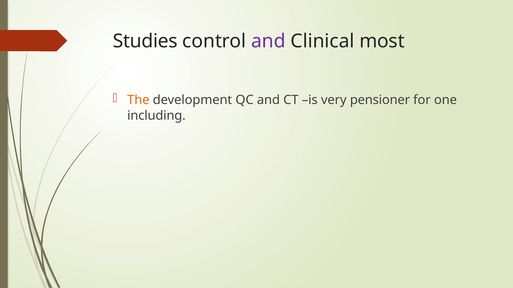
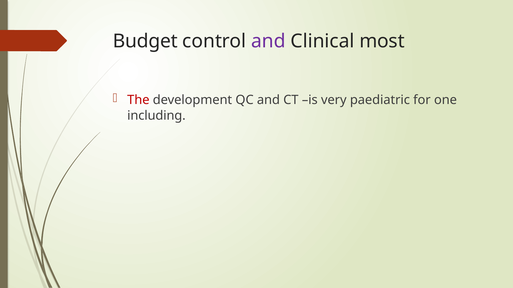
Studies: Studies -> Budget (145, 41)
The colour: orange -> red (138, 100)
pensioner: pensioner -> paediatric (380, 100)
